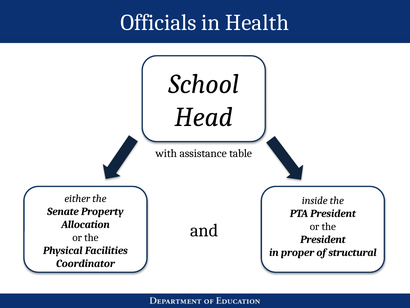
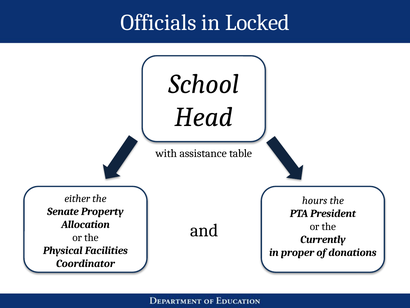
Health: Health -> Locked (257, 23)
inside: inside -> hours (315, 200)
President: President -> Currently (323, 239)
structural: structural -> donations (352, 252)
